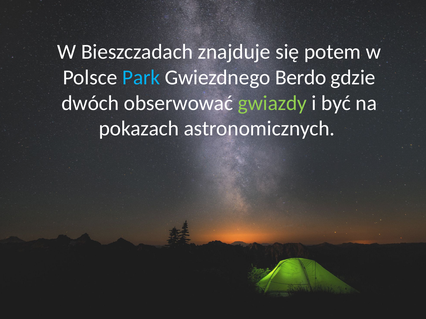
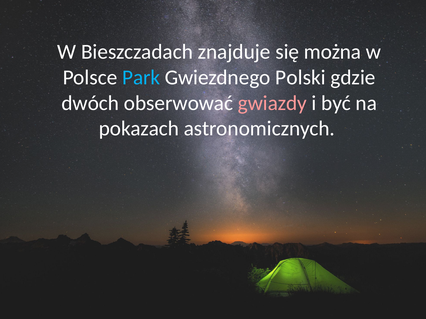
potem: potem -> można (333, 52)
Berdo: Berdo -> Polski (301, 78)
gwiazdy colour: light green -> pink (272, 103)
